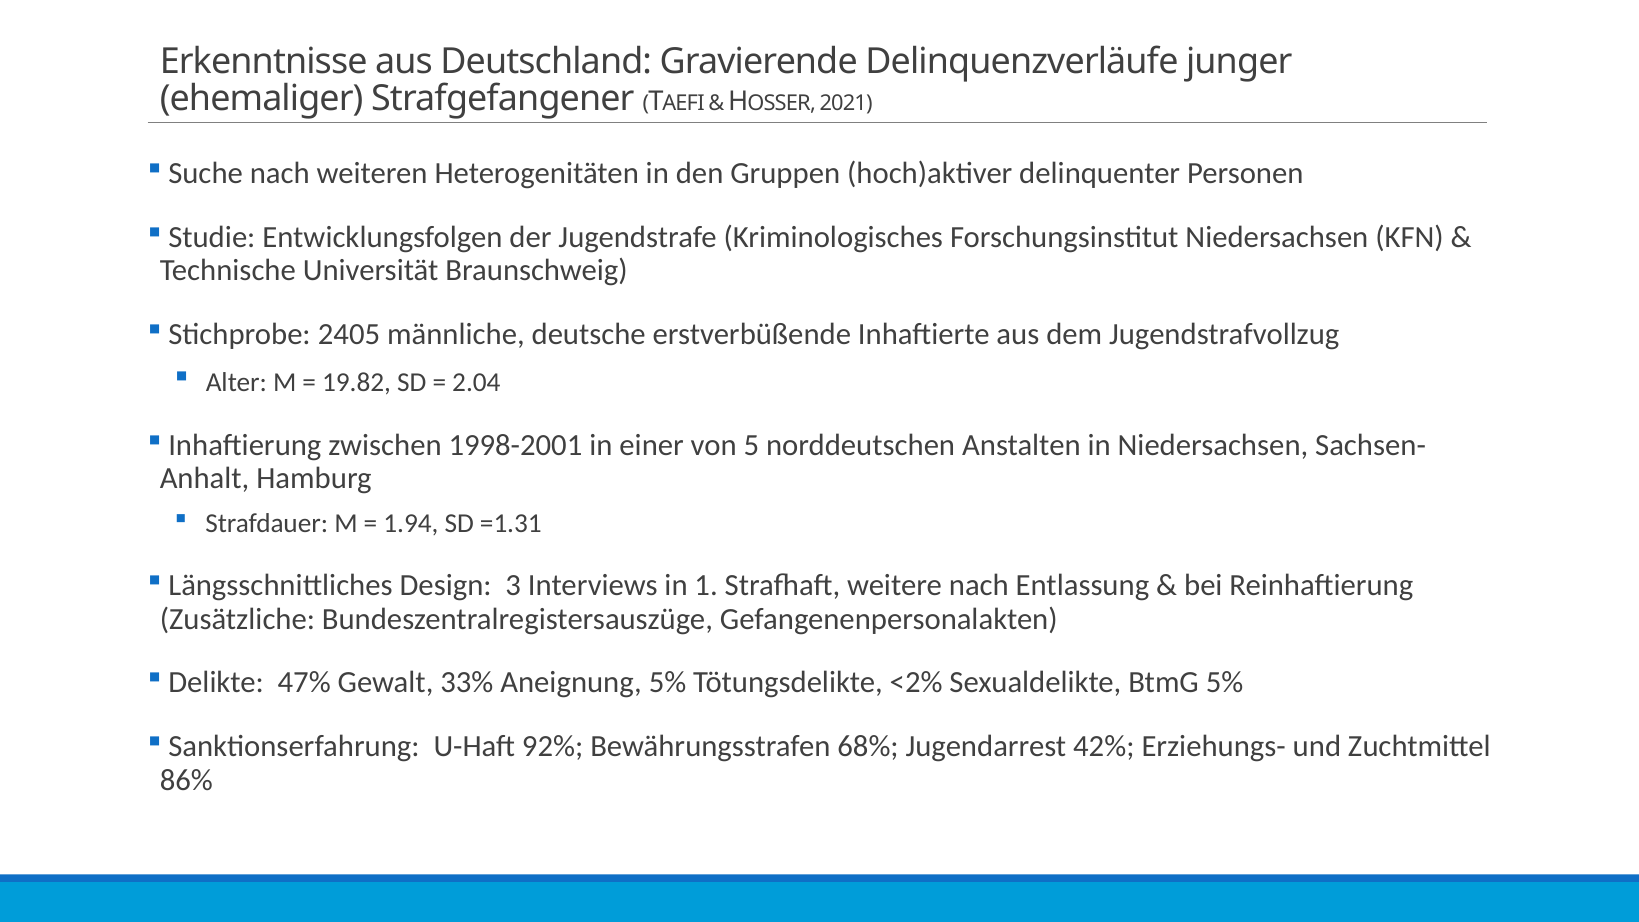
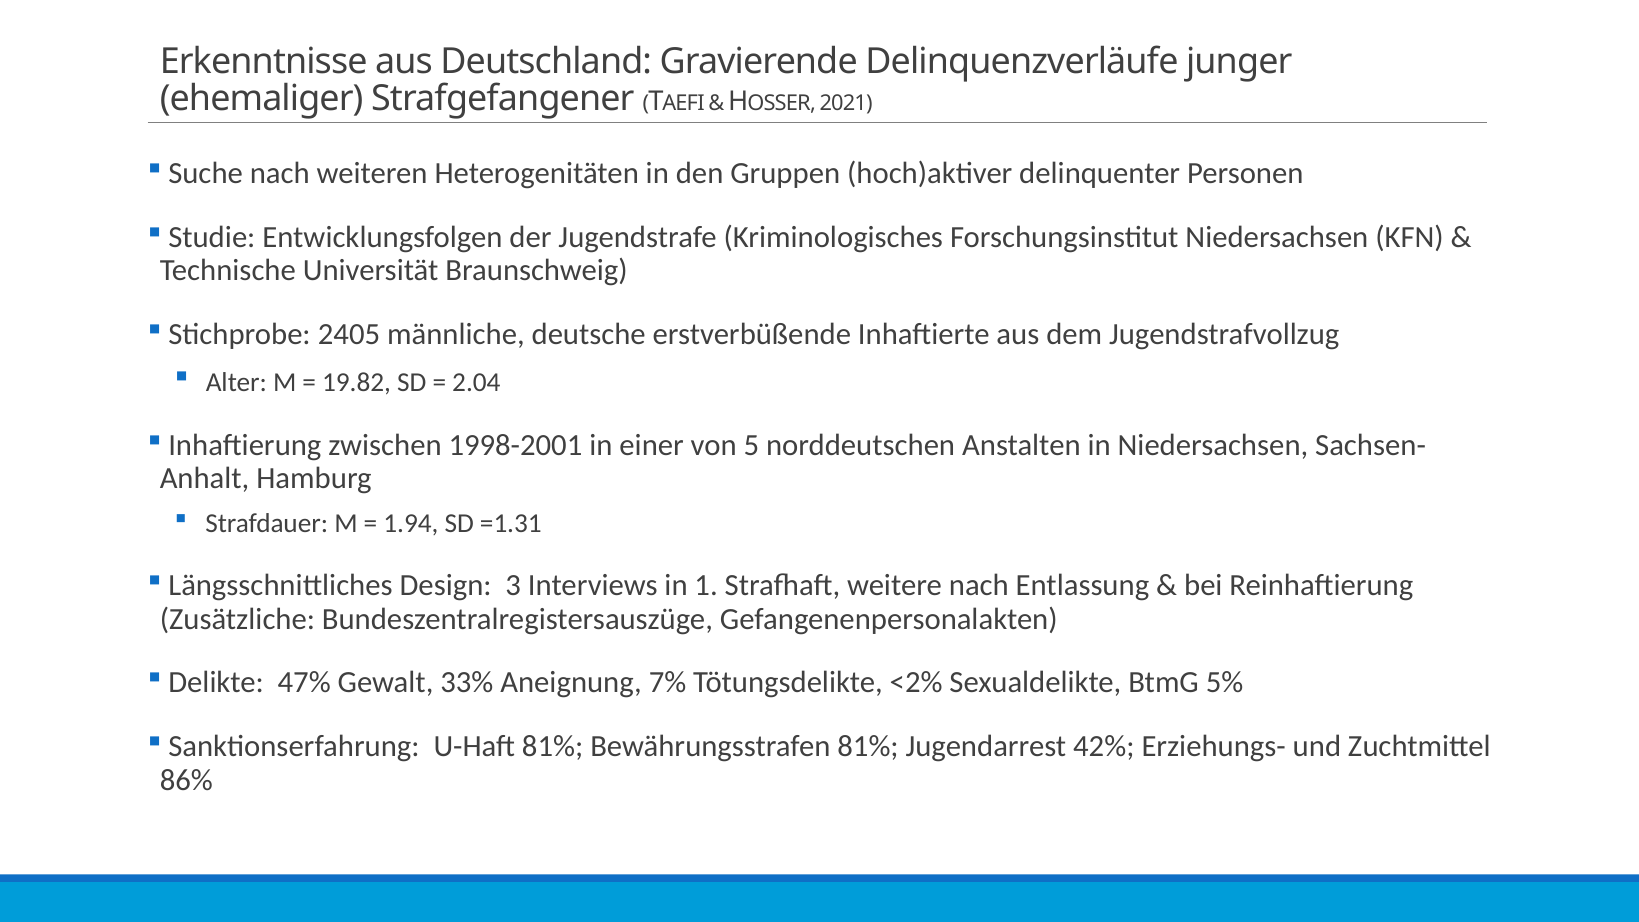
Aneignung 5%: 5% -> 7% (668, 683)
U-Haft 92%: 92% -> 81% (553, 747)
Bewährungsstrafen 68%: 68% -> 81% (868, 747)
